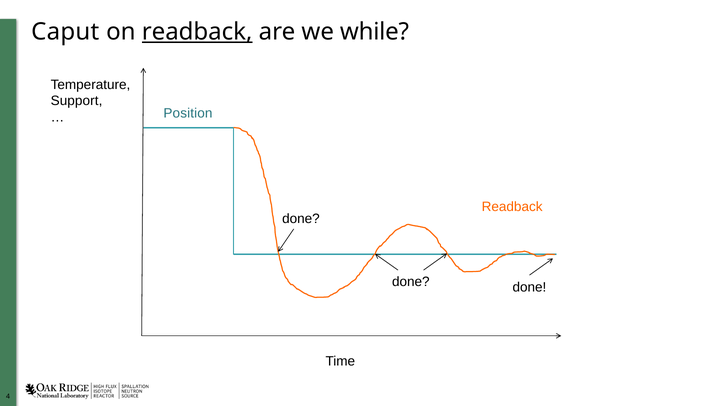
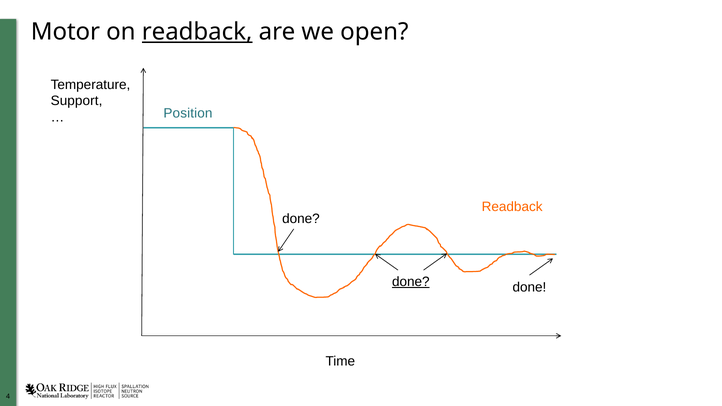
Caput: Caput -> Motor (65, 32)
while: while -> open (374, 32)
done underline: none -> present (411, 282)
